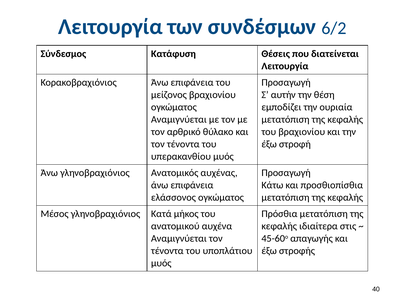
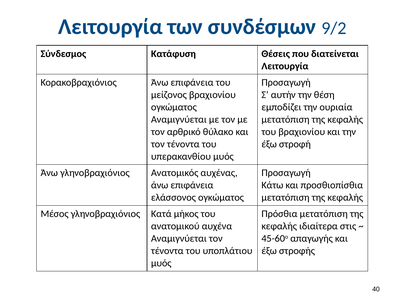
6/2: 6/2 -> 9/2 (334, 28)
